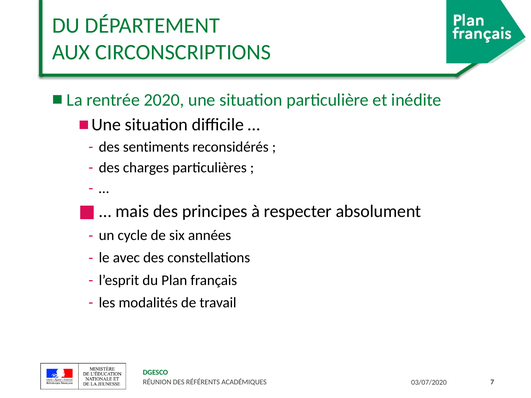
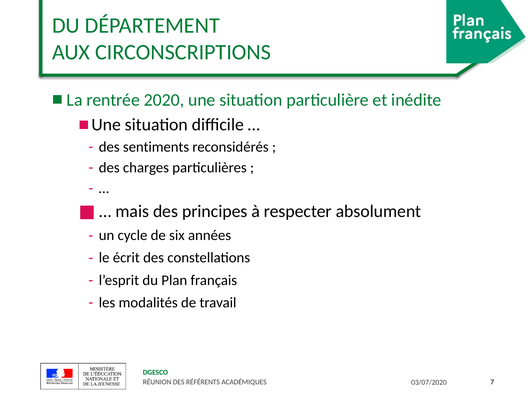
avec: avec -> écrit (126, 258)
